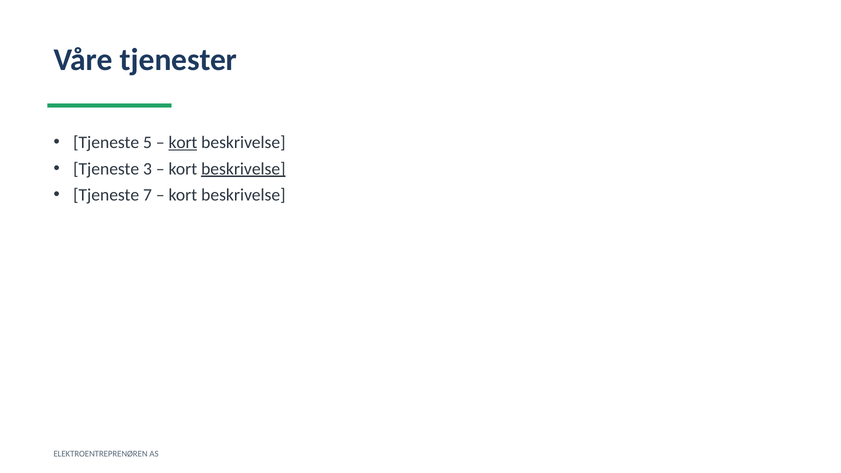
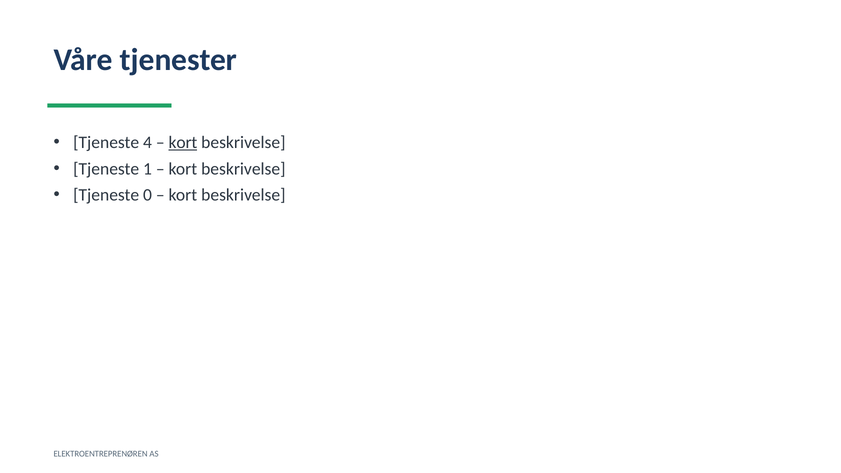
5: 5 -> 4 (147, 142)
3: 3 -> 1 (147, 169)
beskrivelse underline: present -> none (243, 169)
7: 7 -> 0 (147, 195)
